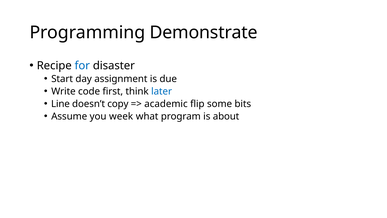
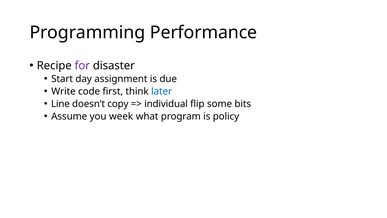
Demonstrate: Demonstrate -> Performance (204, 33)
for colour: blue -> purple (82, 65)
academic: academic -> individual (166, 104)
about: about -> policy (226, 116)
